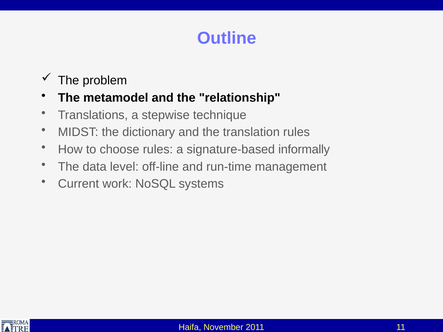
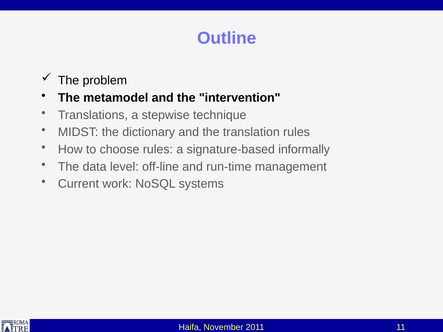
relationship: relationship -> intervention (240, 98)
